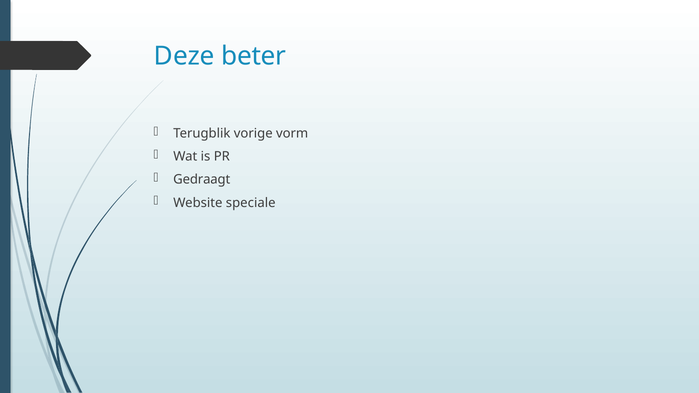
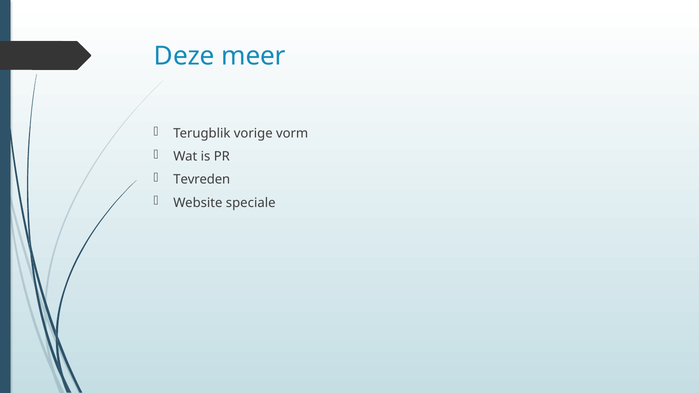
beter: beter -> meer (254, 56)
Gedraagt: Gedraagt -> Tevreden (202, 180)
